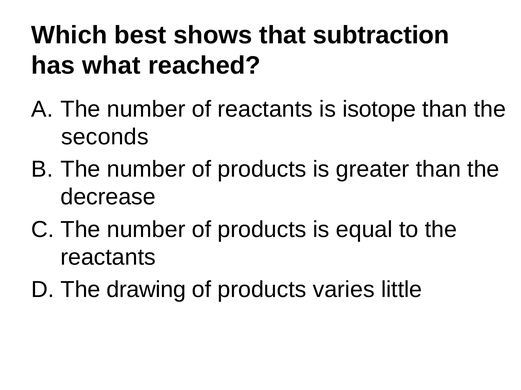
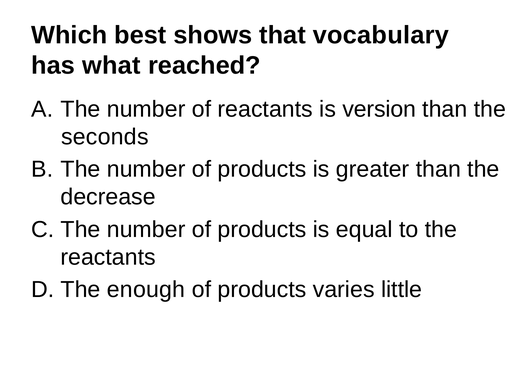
subtraction: subtraction -> vocabulary (381, 35)
isotope: isotope -> version (379, 109)
drawing: drawing -> enough (146, 290)
